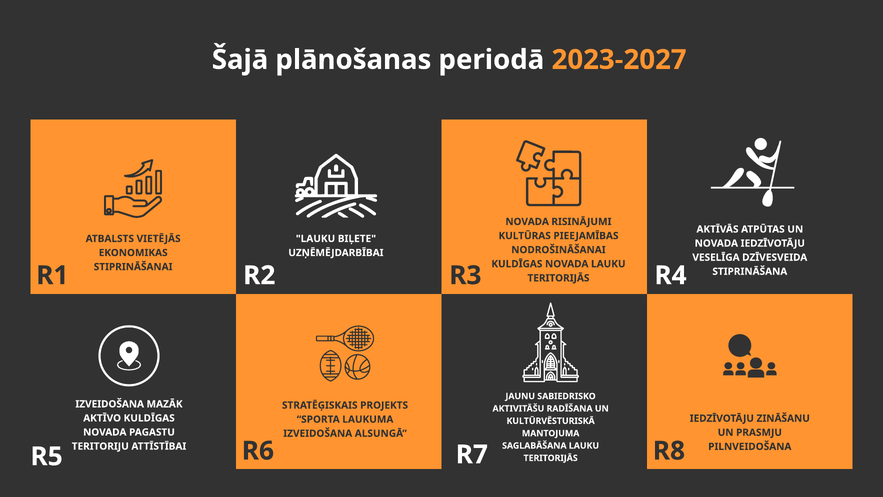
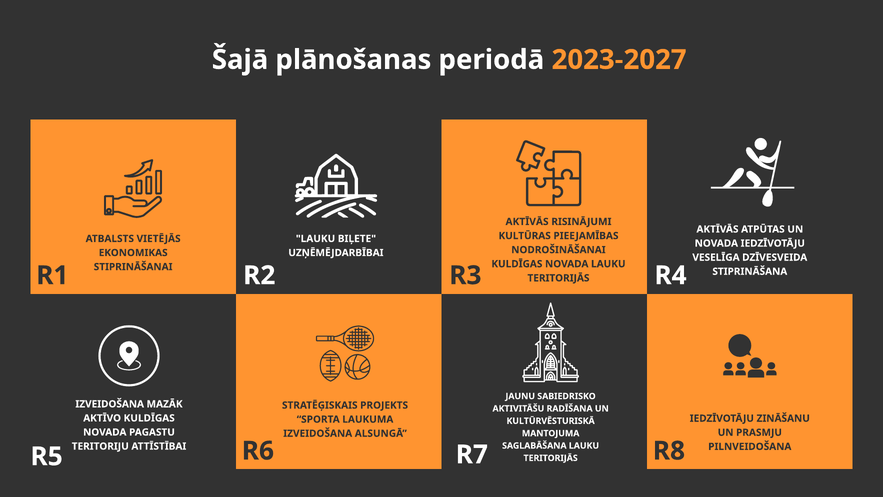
NOVADA: NOVADA -> AKTĪVĀS (527, 222)
